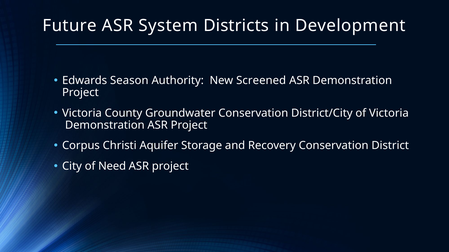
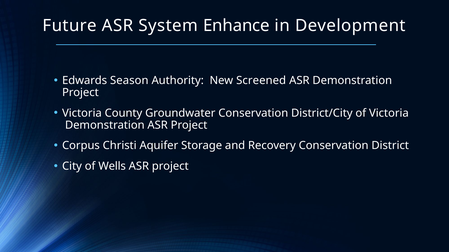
Districts: Districts -> Enhance (236, 26)
Need: Need -> Wells (112, 167)
